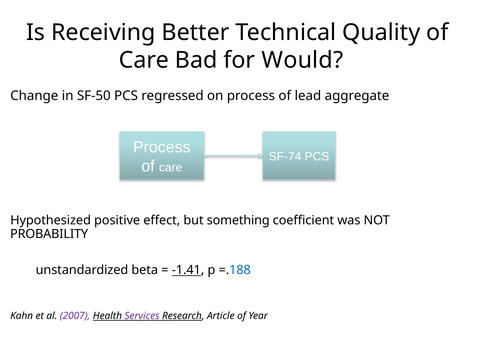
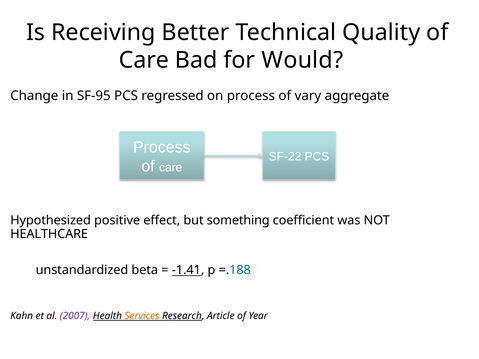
SF-50: SF-50 -> SF-95 (94, 96)
lead: lead -> vary (308, 96)
SF-74: SF-74 -> SF-22 (285, 156)
PROBABILITY: PROBABILITY -> HEALTHCARE (49, 234)
Services colour: purple -> orange (142, 316)
